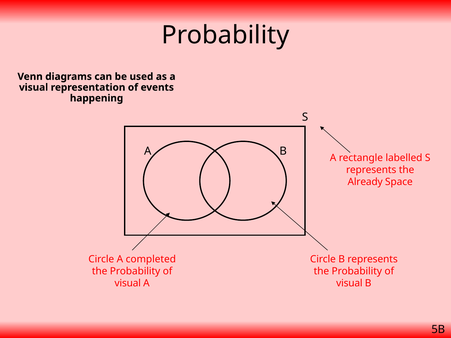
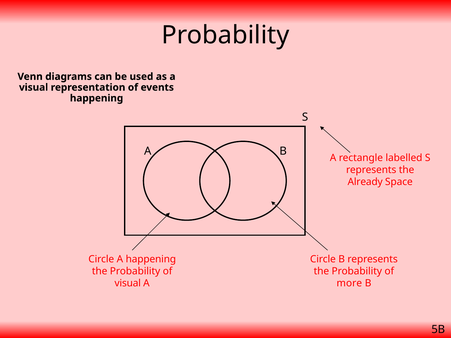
A completed: completed -> happening (151, 259)
visual: visual -> more (349, 283)
